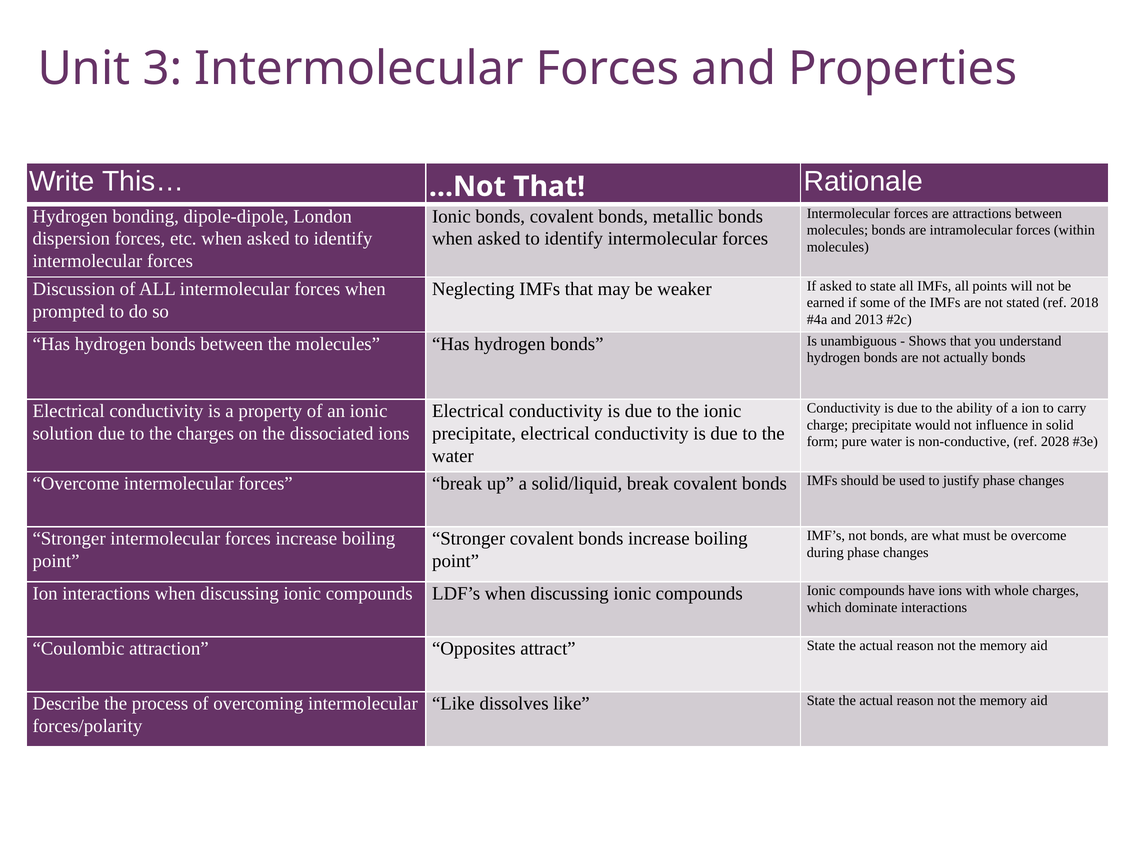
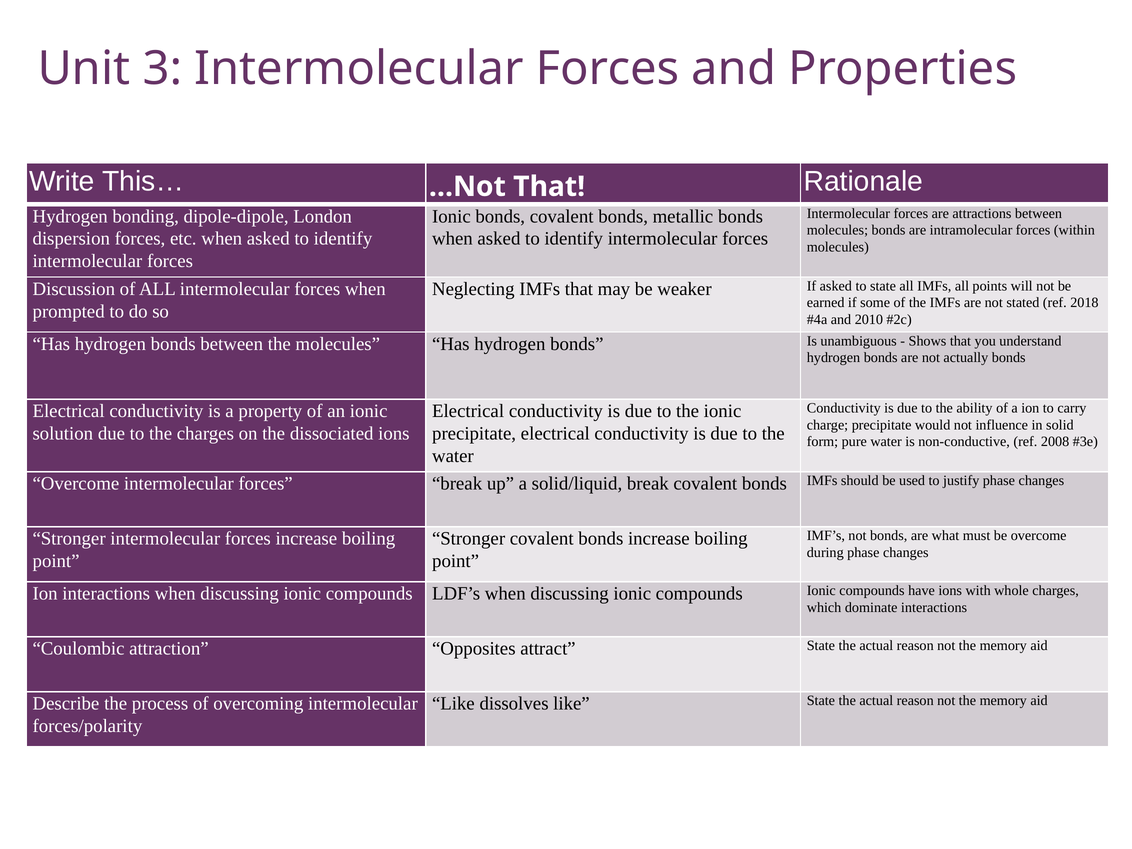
2013: 2013 -> 2010 (869, 320)
2028: 2028 -> 2008 (1055, 442)
